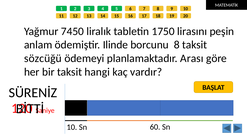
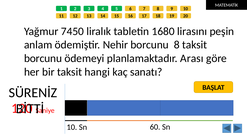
1750: 1750 -> 1680 (163, 31)
Ilinde: Ilinde -> Nehir (115, 45)
sözcüğü: sözcüğü -> borcunu (43, 58)
vardır: vardır -> sanatı (146, 72)
